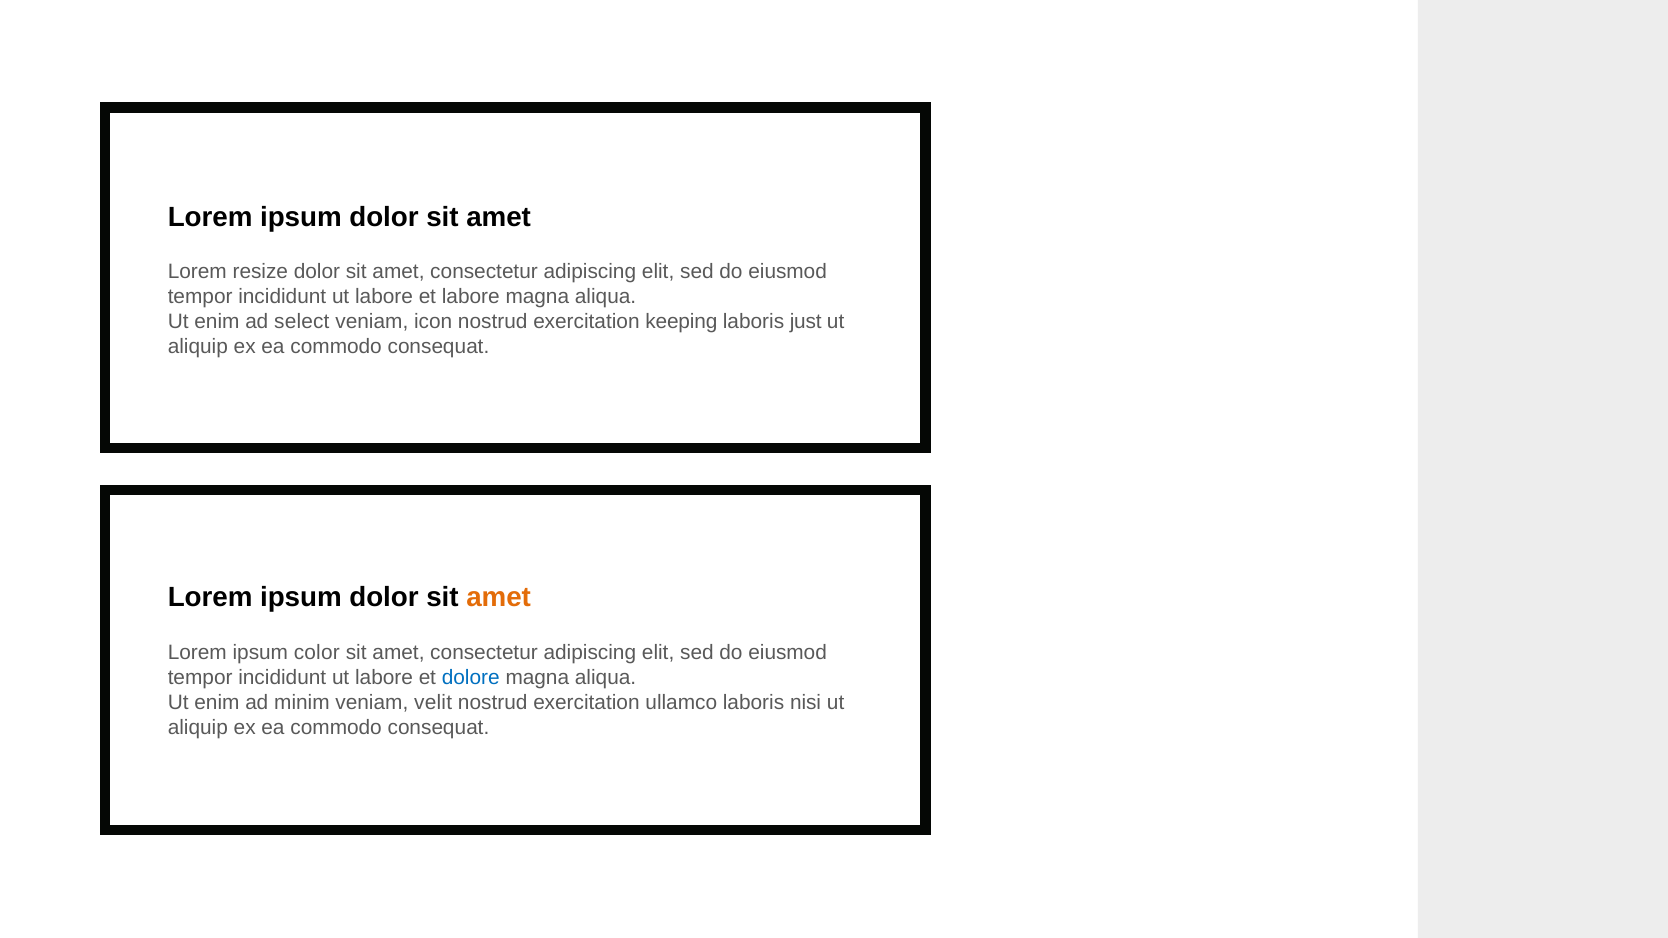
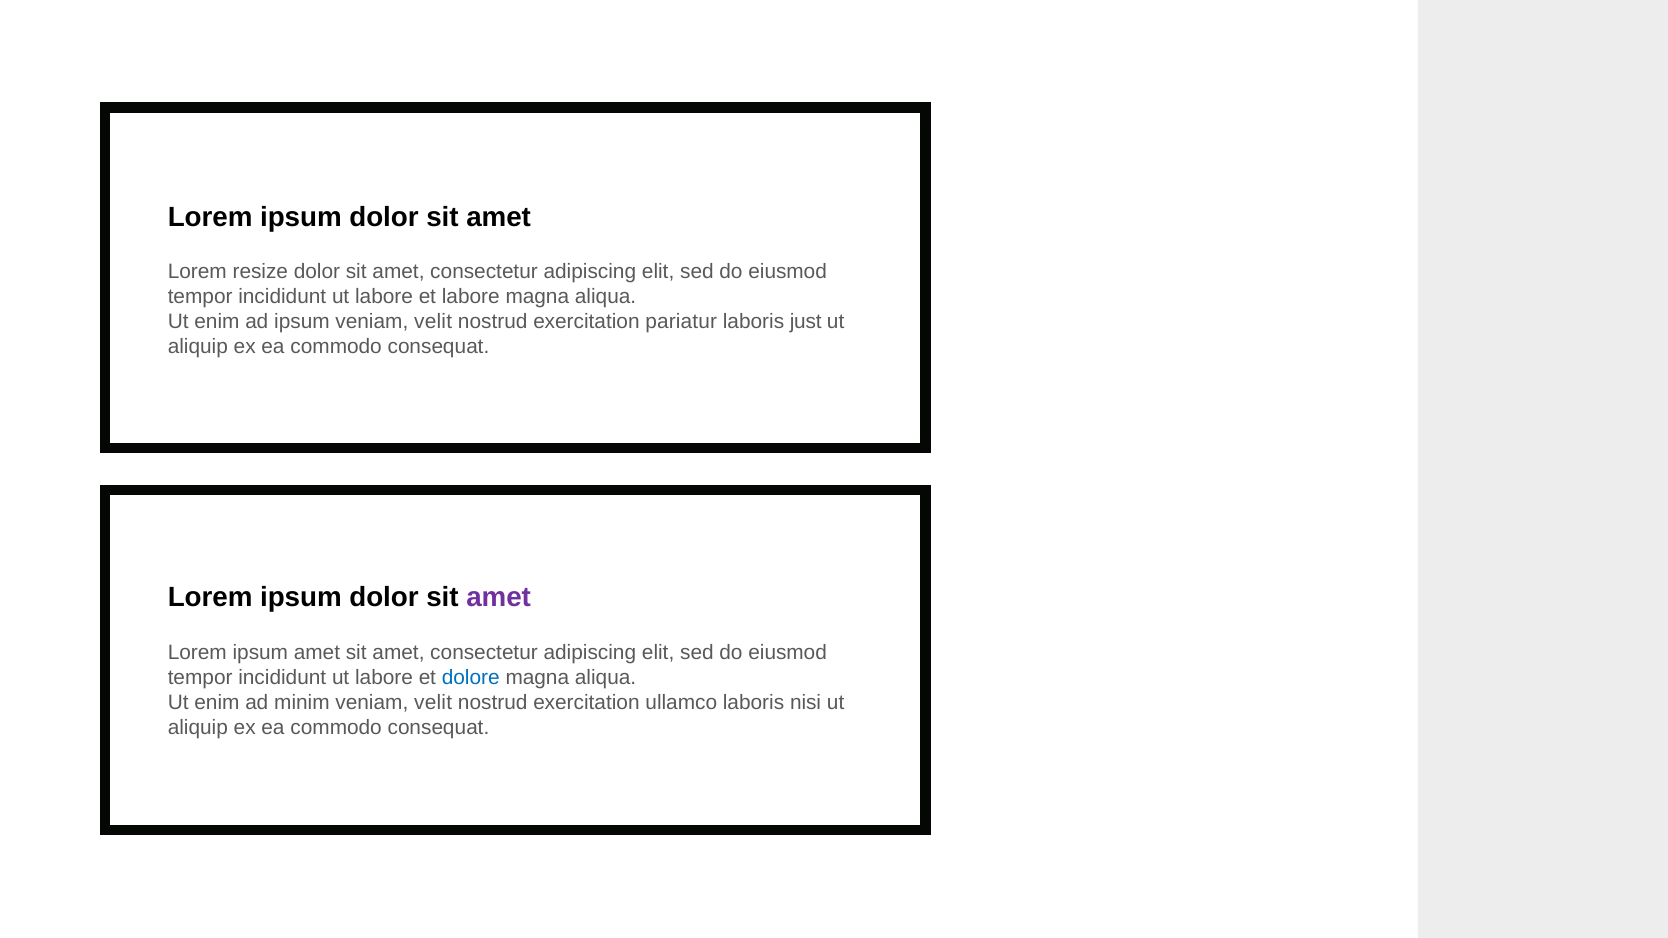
ad select: select -> ipsum (302, 322)
icon: icon -> velit (433, 322)
keeping: keeping -> pariatur (681, 322)
amet colour: orange -> purple (499, 598)
ipsum color: color -> amet (317, 652)
